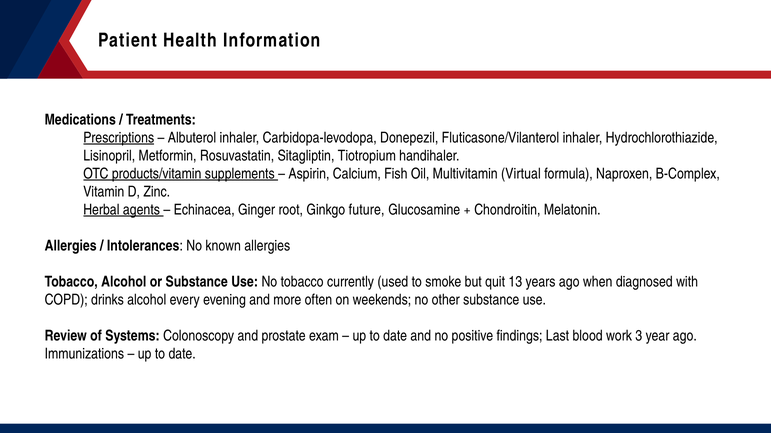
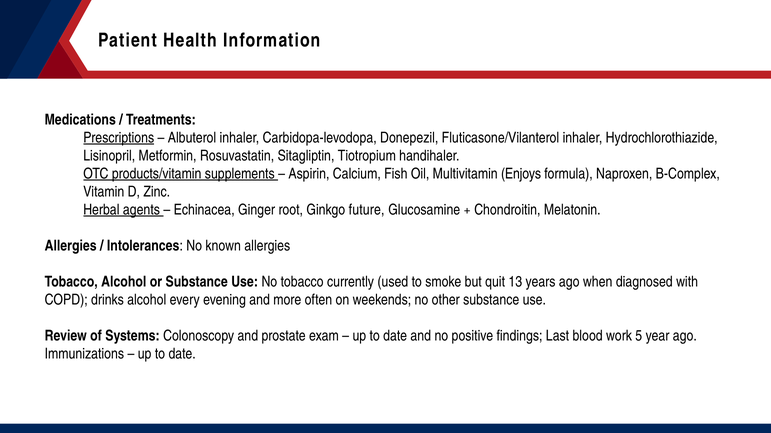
Virtual: Virtual -> Enjoys (521, 174)
3: 3 -> 5 (639, 336)
